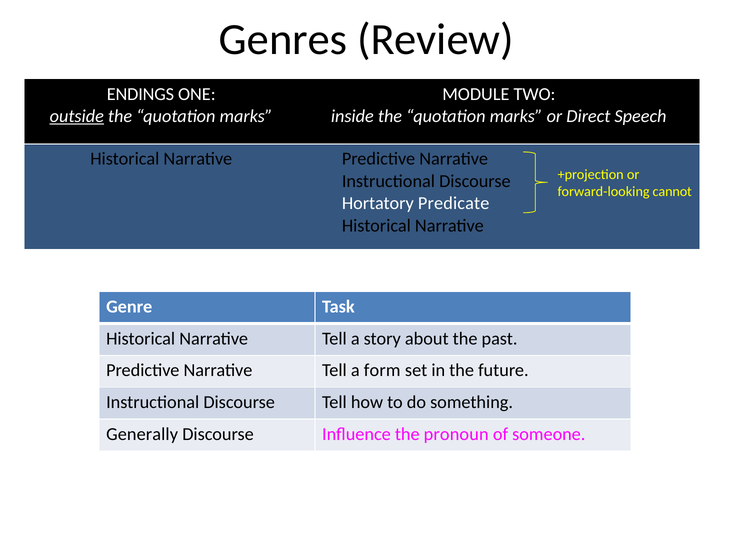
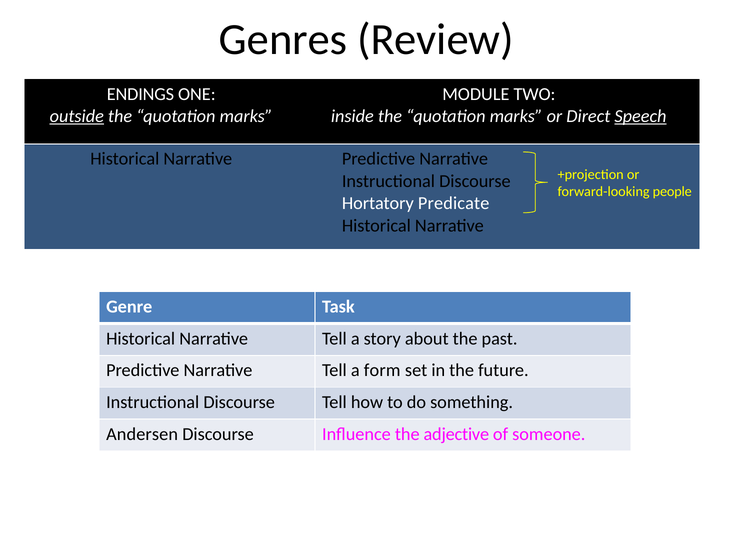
Speech underline: none -> present (640, 116)
cannot: cannot -> people (672, 192)
Generally: Generally -> Andersen (142, 435)
pronoun: pronoun -> adjective (456, 435)
